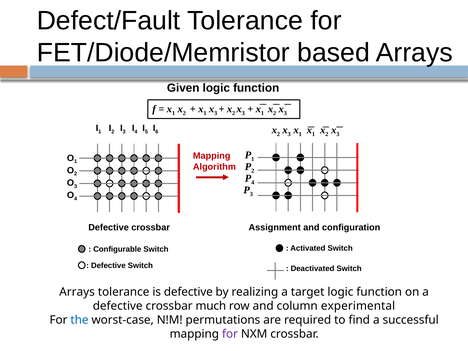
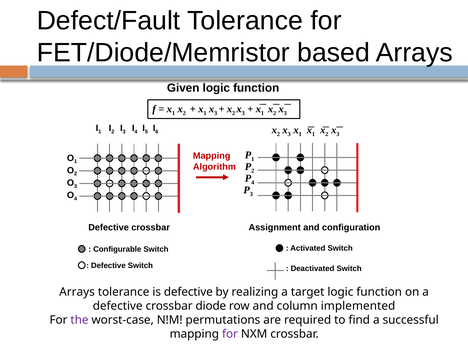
much: much -> diode (211, 306)
experimental: experimental -> implemented (358, 306)
the colour: blue -> purple (79, 320)
